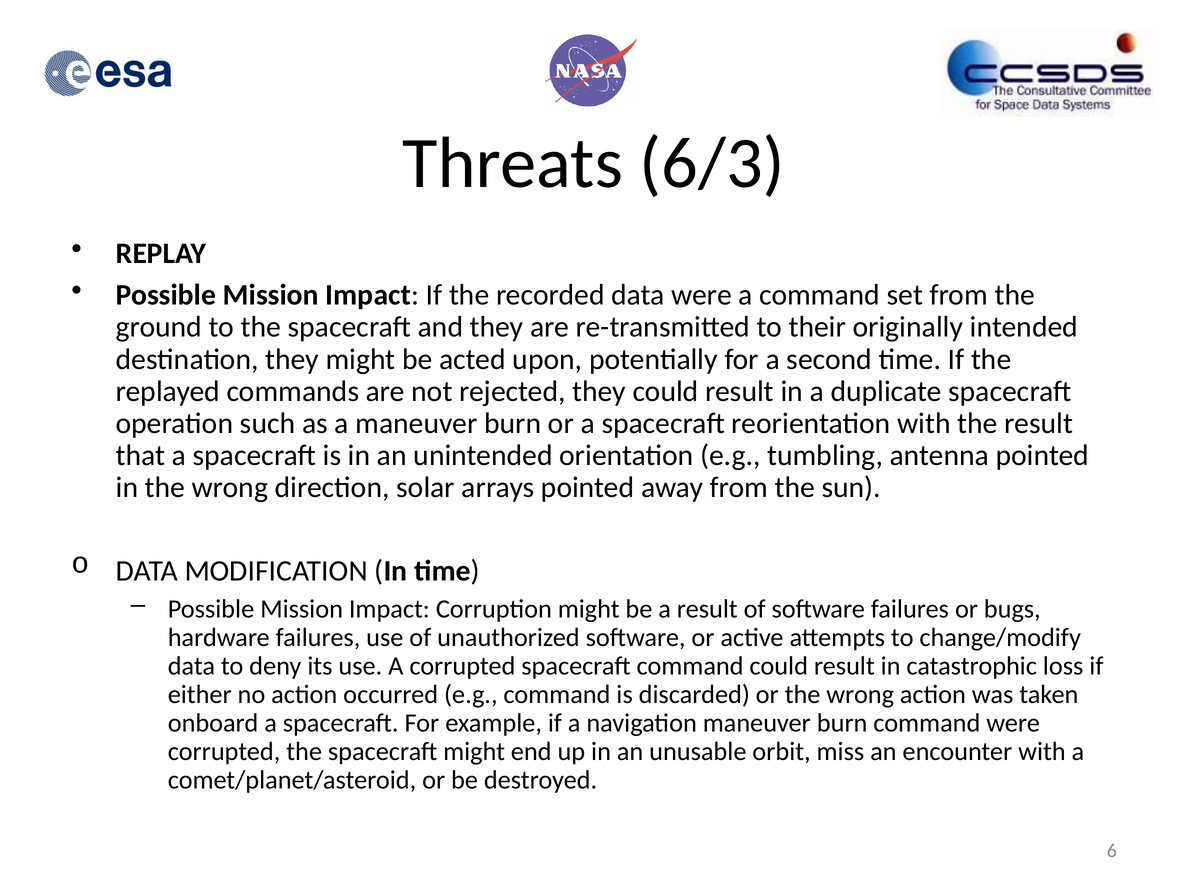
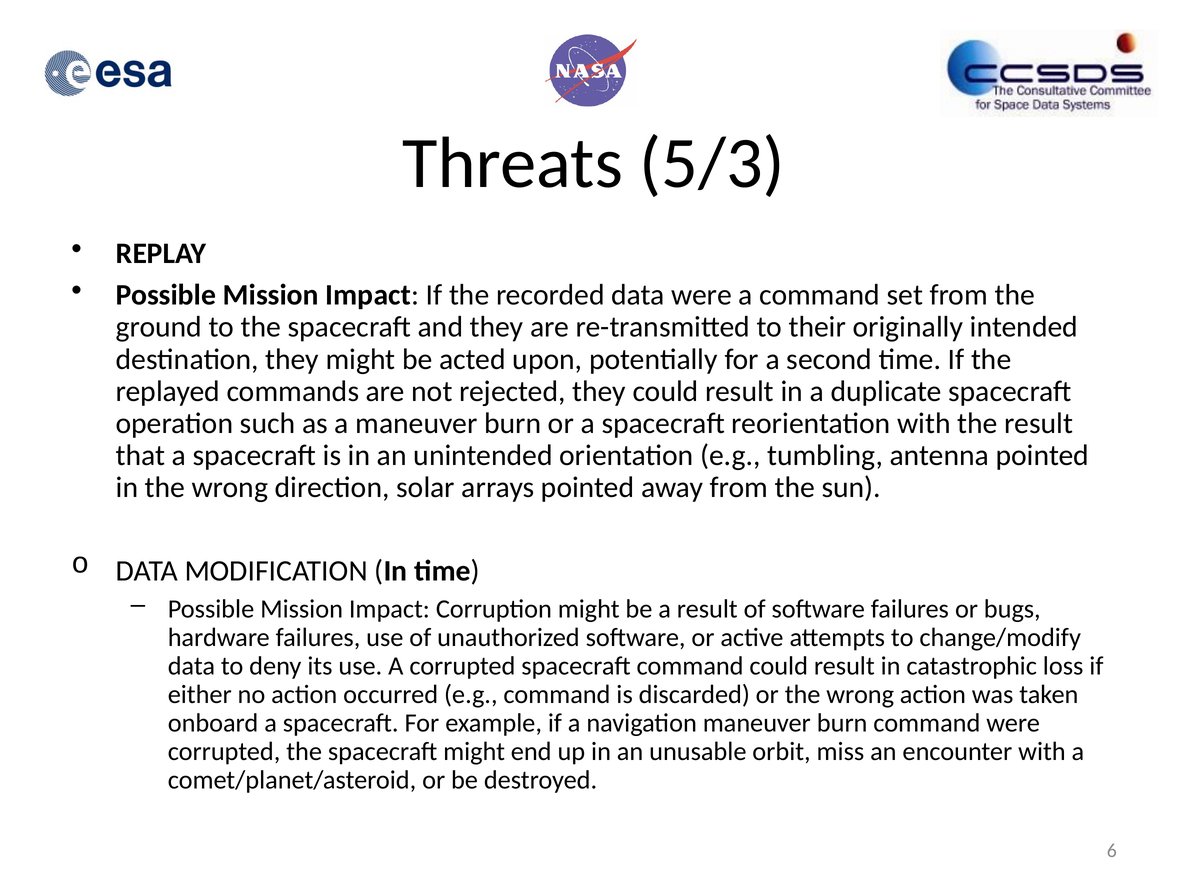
6/3: 6/3 -> 5/3 (712, 163)
